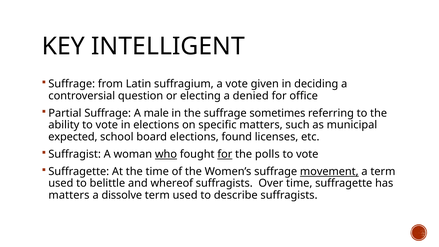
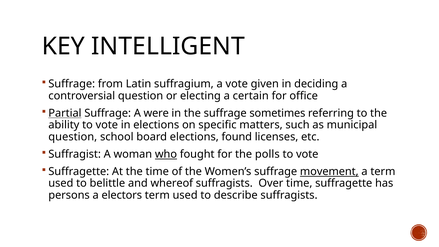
denied: denied -> certain (251, 96)
Partial underline: none -> present (65, 113)
male: male -> were (156, 113)
expected: expected -> question (73, 137)
for underline: present -> none (225, 154)
matters: matters -> persons (69, 195)
dissolve: dissolve -> electors (122, 195)
